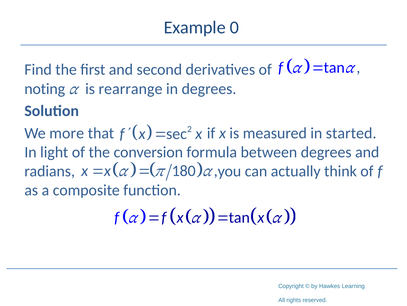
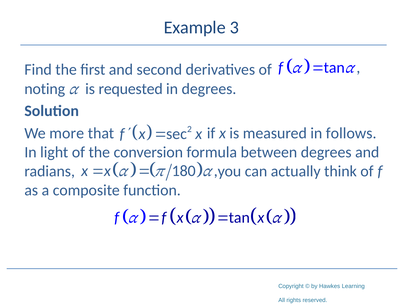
0: 0 -> 3 (235, 27)
rearrange: rearrange -> requested (131, 89)
started: started -> follows (351, 133)
